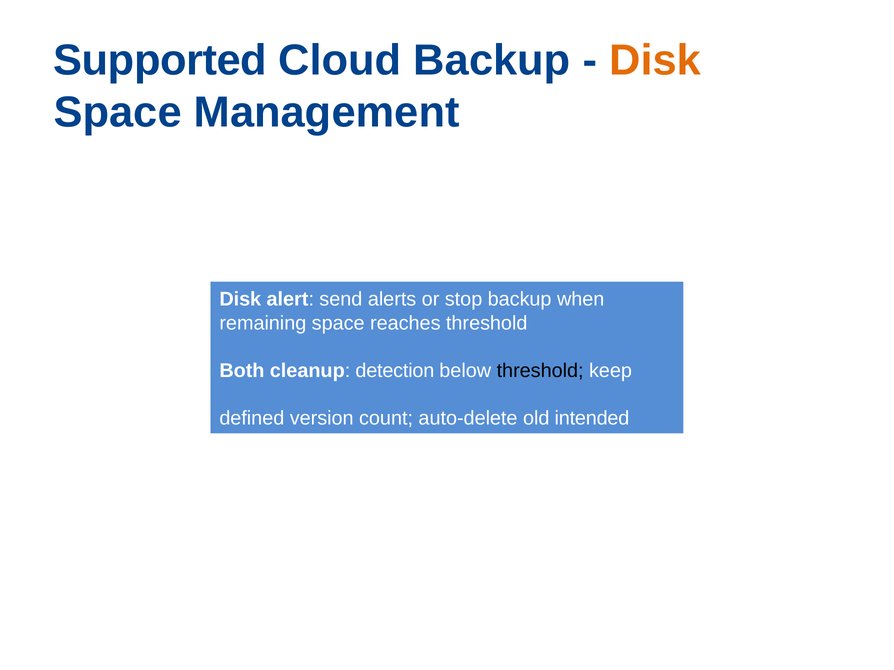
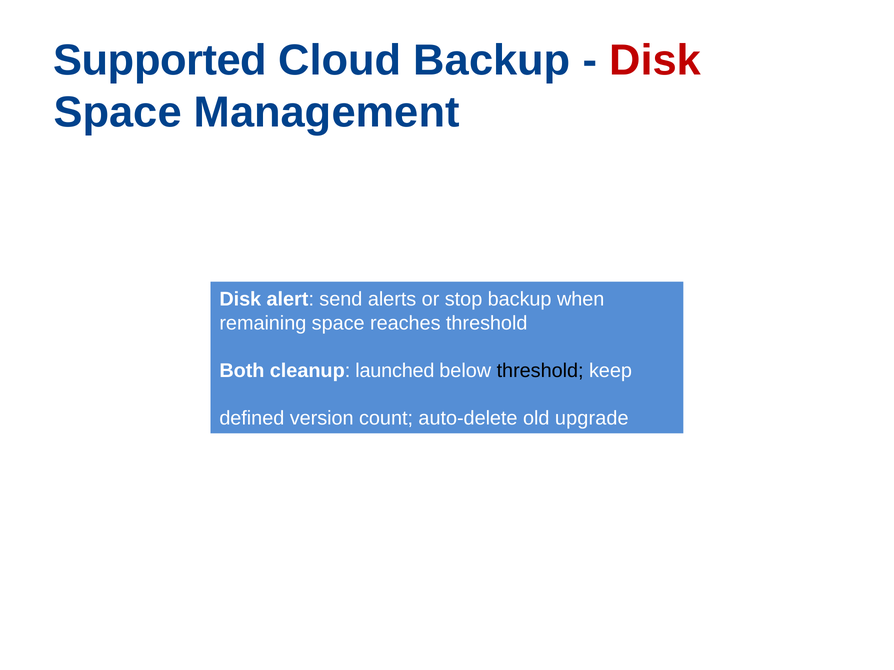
Disk colour: orange -> red (655, 60)
detection: detection -> launched (395, 371)
intended: intended -> upgrade (592, 419)
